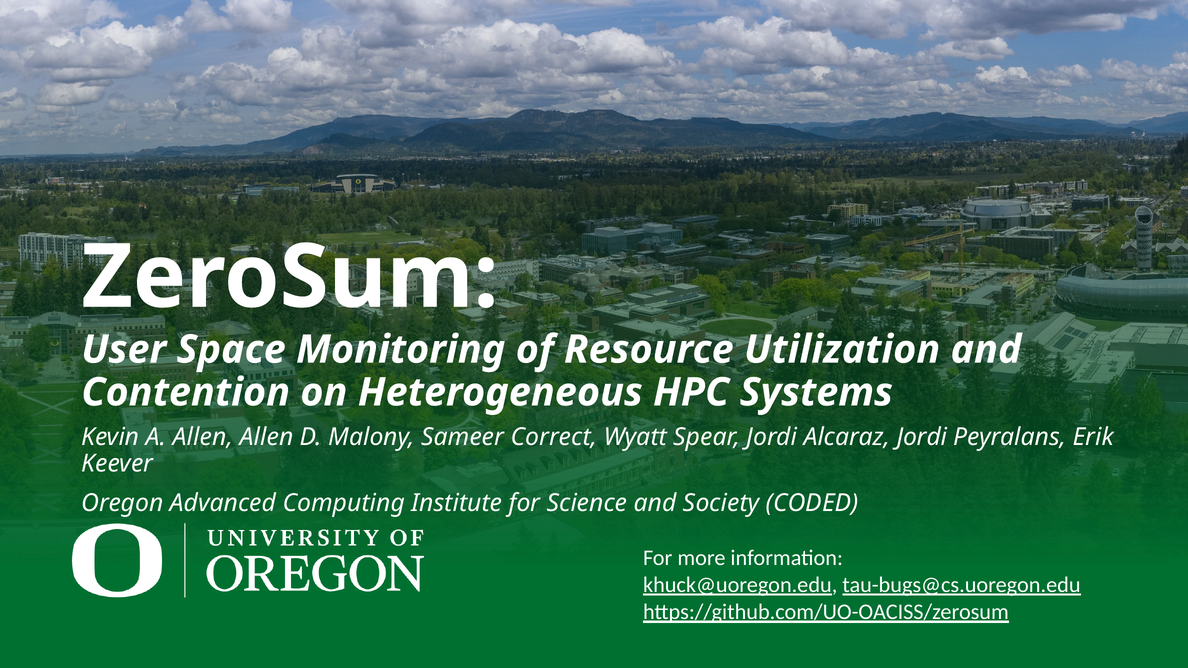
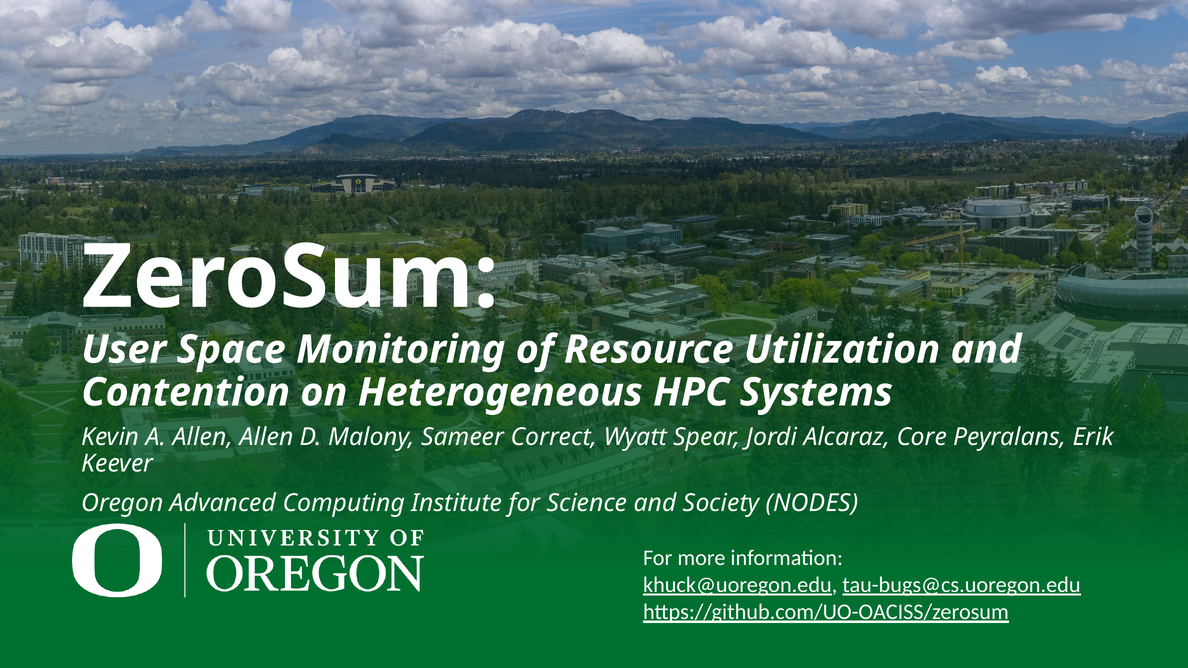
Alcaraz Jordi: Jordi -> Core (922, 437)
CODED: CODED -> NODES (812, 503)
